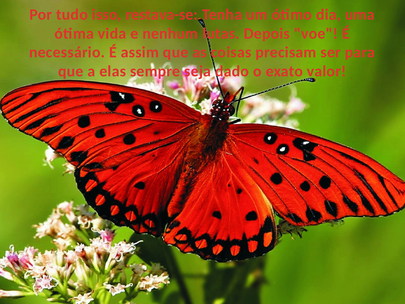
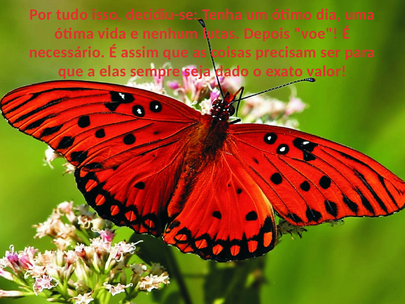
restava-se: restava-se -> decidiu-se (162, 15)
